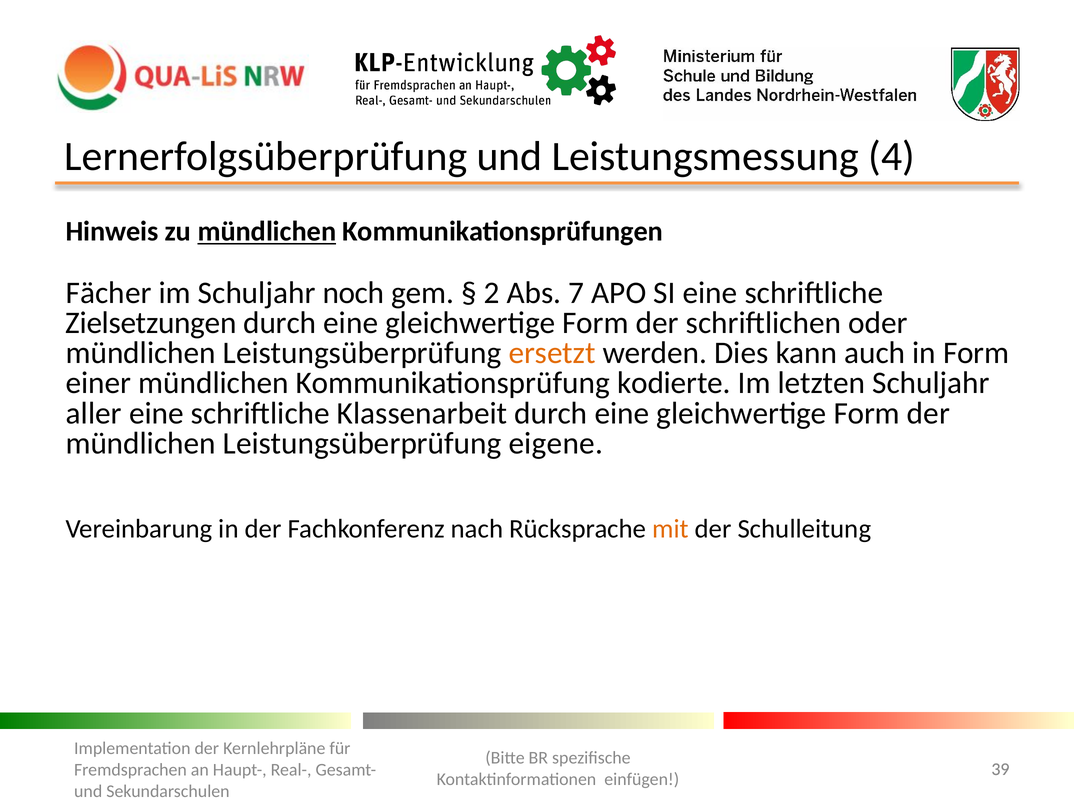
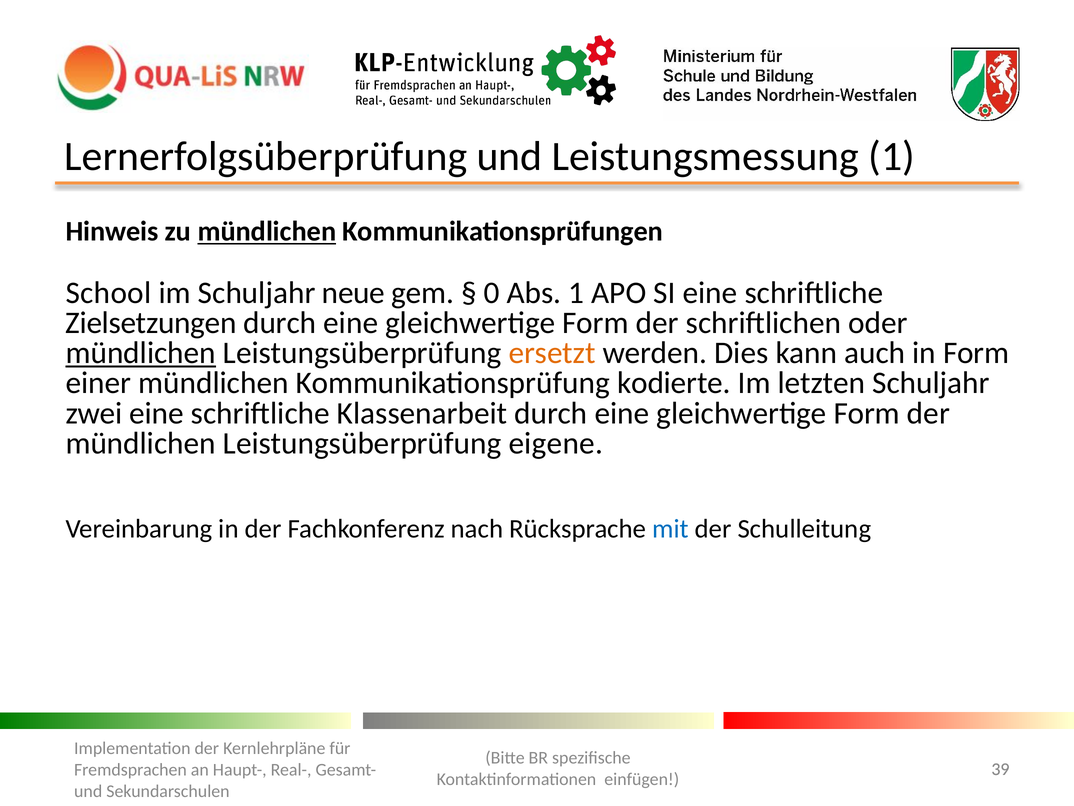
Leistungsmessung 4: 4 -> 1 (892, 156)
Fächer: Fächer -> School (108, 293)
noch: noch -> neue (353, 293)
2: 2 -> 0 (492, 293)
Abs 7: 7 -> 1 (576, 293)
mündlichen underline: none -> present (141, 353)
aller: aller -> zwei (94, 413)
mit colour: orange -> blue (670, 528)
